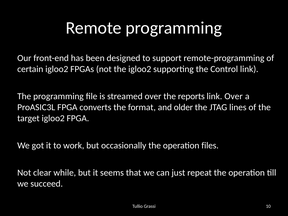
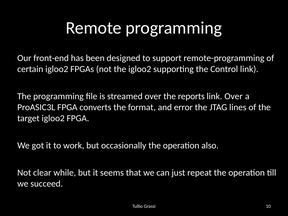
older: older -> error (183, 107)
files: files -> also (210, 145)
